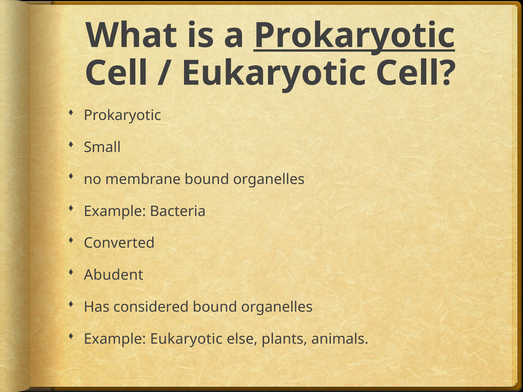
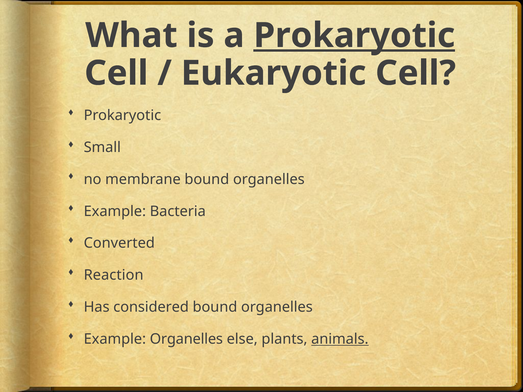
Abudent: Abudent -> Reaction (114, 275)
Example Eukaryotic: Eukaryotic -> Organelles (186, 339)
animals underline: none -> present (340, 339)
